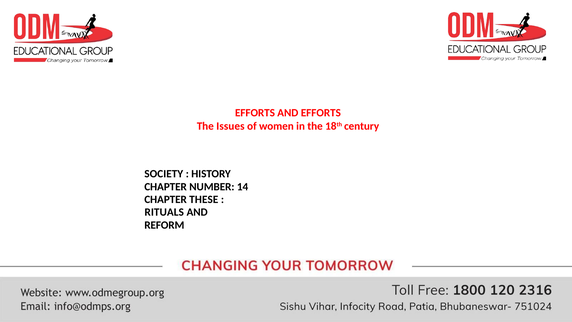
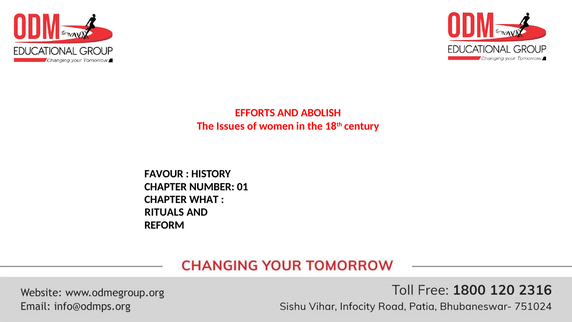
AND EFFORTS: EFFORTS -> ABOLISH (321, 113)
SOCIETY: SOCIETY -> FAVOUR (164, 174)
14: 14 -> 01 (243, 187)
THESE: THESE -> WHAT (204, 199)
